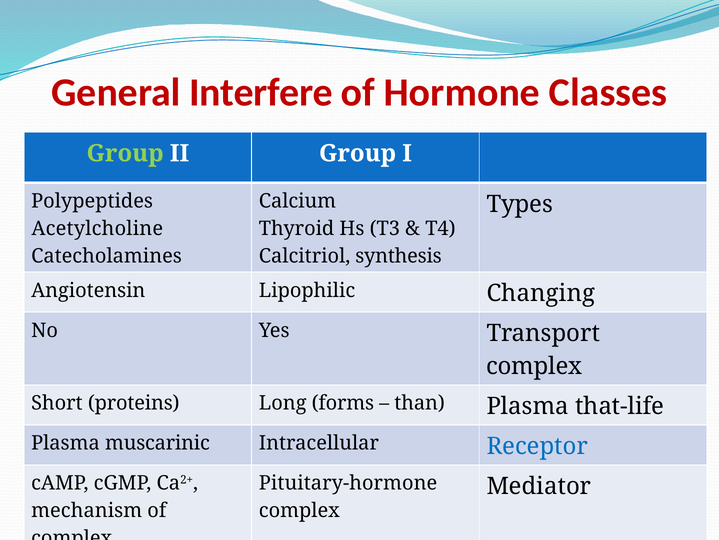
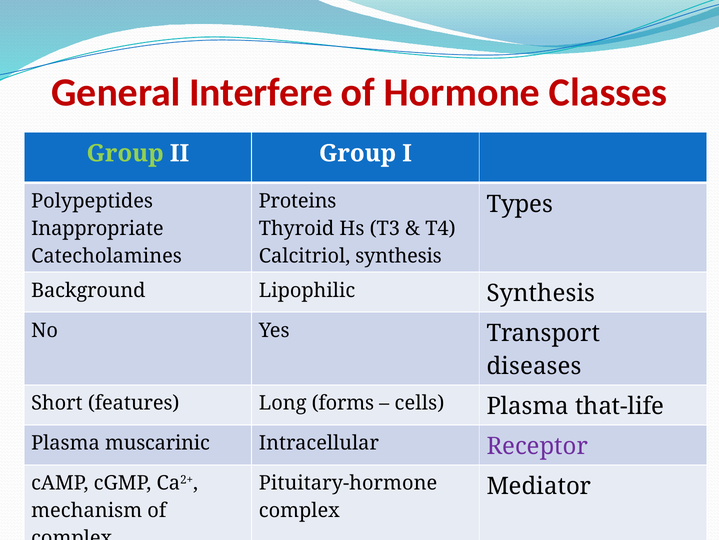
Calcium: Calcium -> Proteins (298, 201)
Acetylcholine: Acetylcholine -> Inappropriate (97, 228)
Angiotensin: Angiotensin -> Background (88, 290)
Lipophilic Changing: Changing -> Synthesis (541, 293)
complex: complex -> diseases (534, 366)
proteins: proteins -> features (134, 403)
than: than -> cells (419, 403)
Receptor colour: blue -> purple (537, 446)
